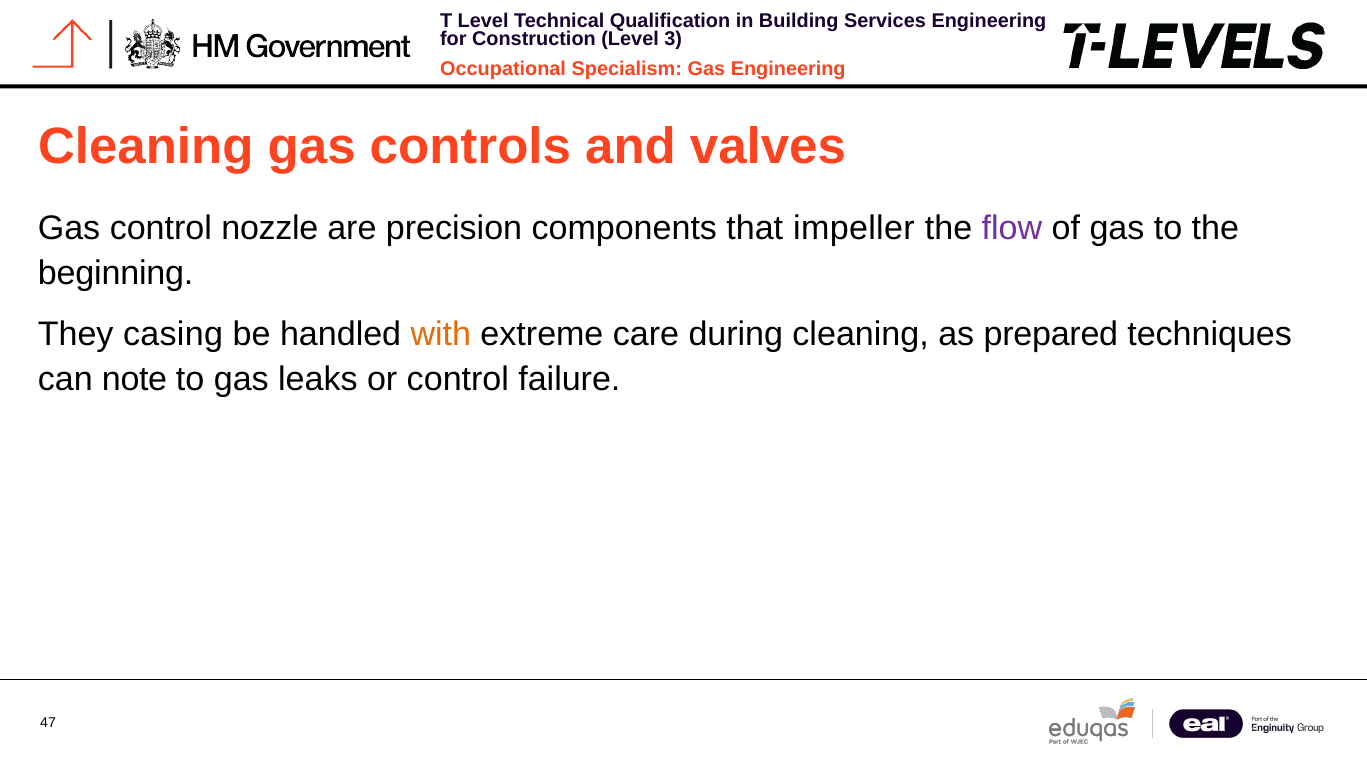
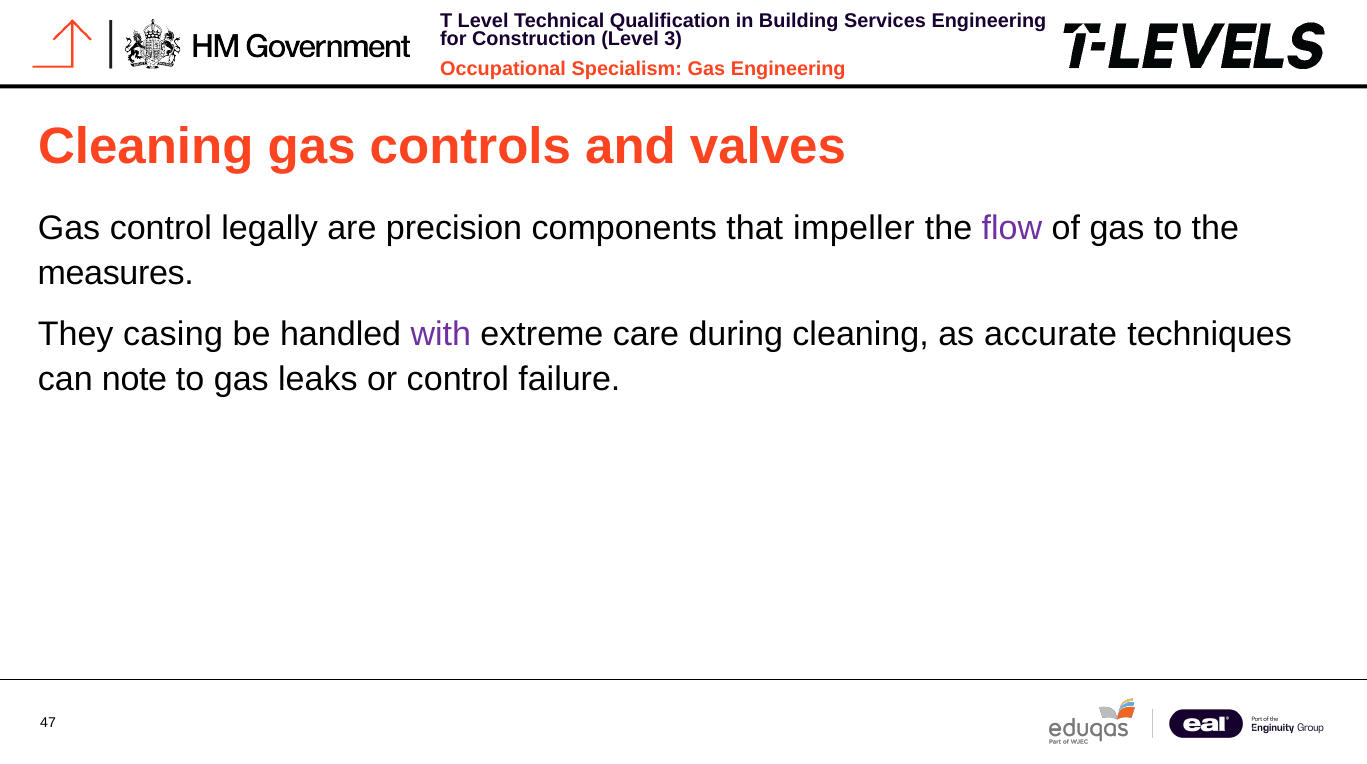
nozzle: nozzle -> legally (270, 228)
beginning: beginning -> measures (116, 273)
with colour: orange -> purple (441, 335)
prepared: prepared -> accurate (1051, 335)
